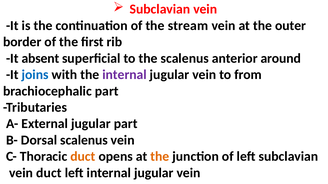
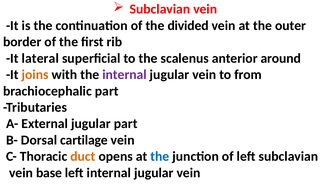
stream: stream -> divided (188, 26)
absent: absent -> lateral (40, 58)
joins colour: blue -> orange (35, 75)
Dorsal scalenus: scalenus -> cartilage (84, 140)
the colour: orange -> blue (160, 157)
vein duct: duct -> base (49, 173)
